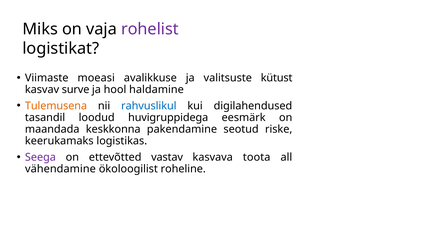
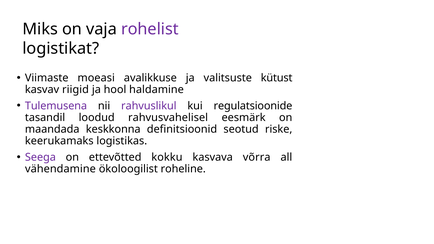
surve: surve -> riigid (75, 90)
Tulemusena colour: orange -> purple (56, 106)
rahvuslikul colour: blue -> purple (149, 106)
digilahendused: digilahendused -> regulatsioonide (253, 106)
huvigruppidega: huvigruppidega -> rahvusvahelisel (168, 118)
pakendamine: pakendamine -> definitsioonid (182, 129)
vastav: vastav -> kokku (167, 157)
toota: toota -> võrra (257, 157)
